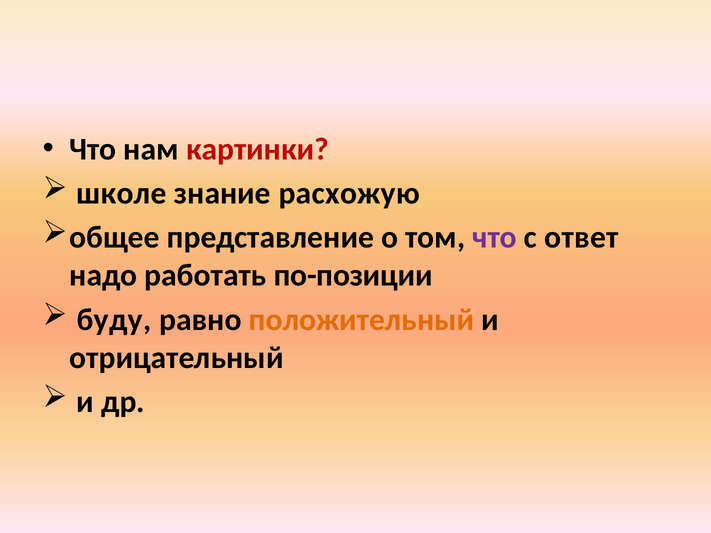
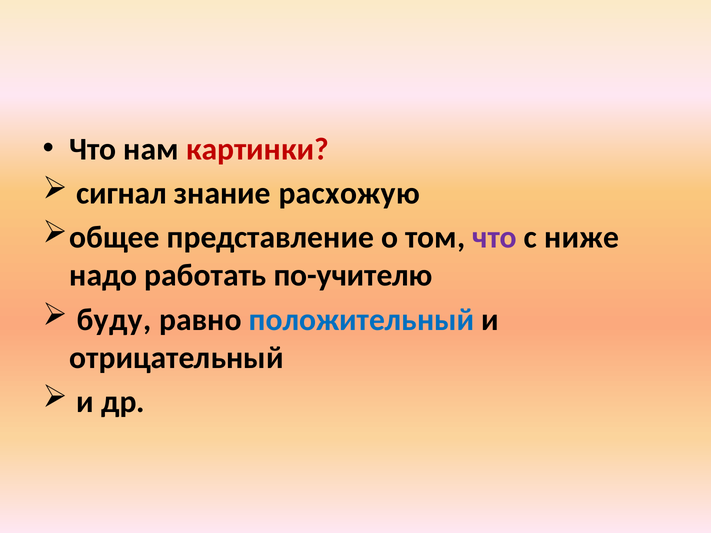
школе: школе -> сигнал (122, 193)
ответ: ответ -> ниже (582, 238)
по-позиции: по-позиции -> по-учителю (353, 276)
положительный colour: orange -> blue (362, 320)
